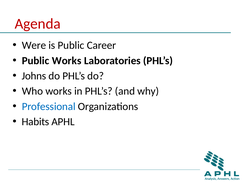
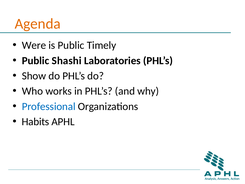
Agenda colour: red -> orange (38, 24)
Career: Career -> Timely (101, 45)
Public Works: Works -> Shashi (67, 61)
Johns: Johns -> Show (34, 76)
